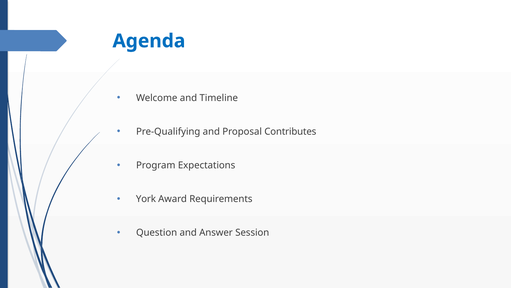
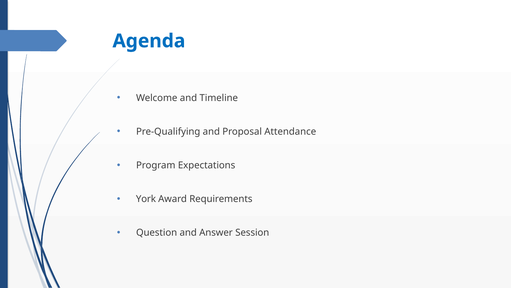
Contributes: Contributes -> Attendance (290, 131)
